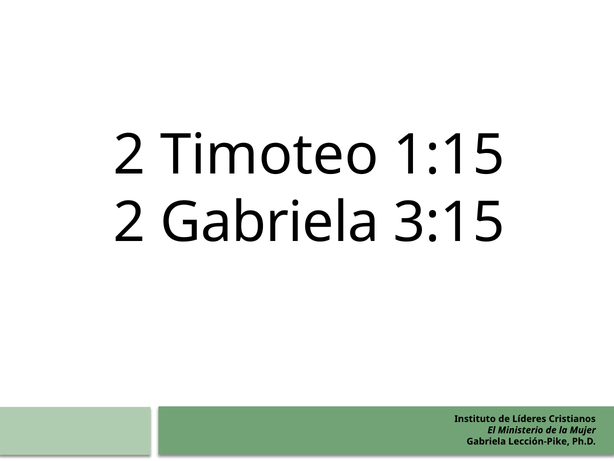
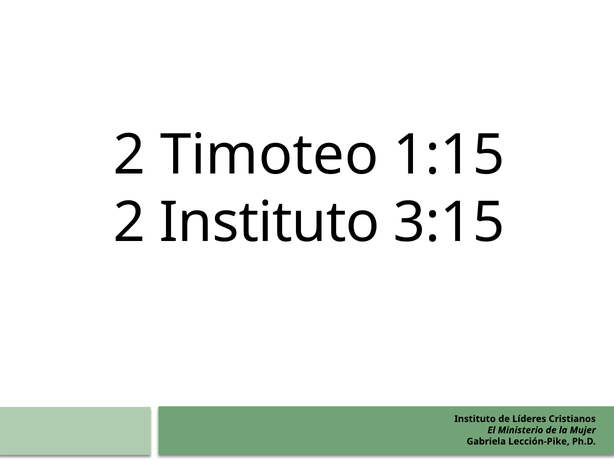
2 Gabriela: Gabriela -> Instituto (270, 222)
